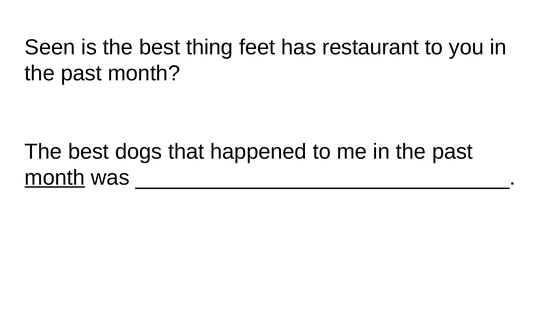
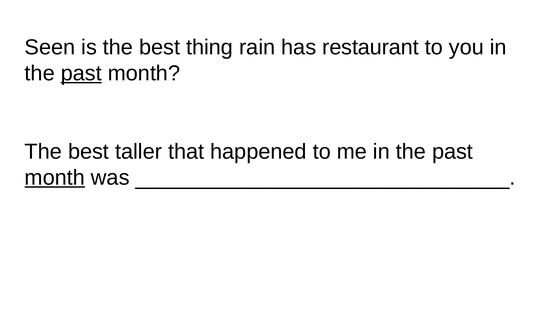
feet: feet -> rain (257, 47)
past underline: none -> present (81, 73)
dogs: dogs -> taller (139, 152)
